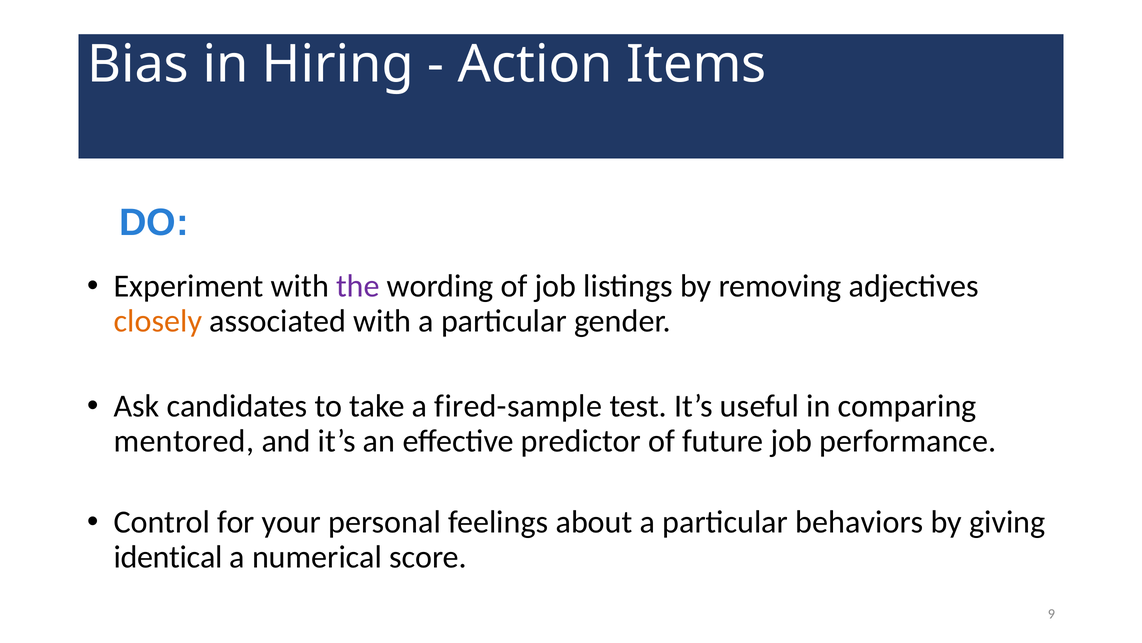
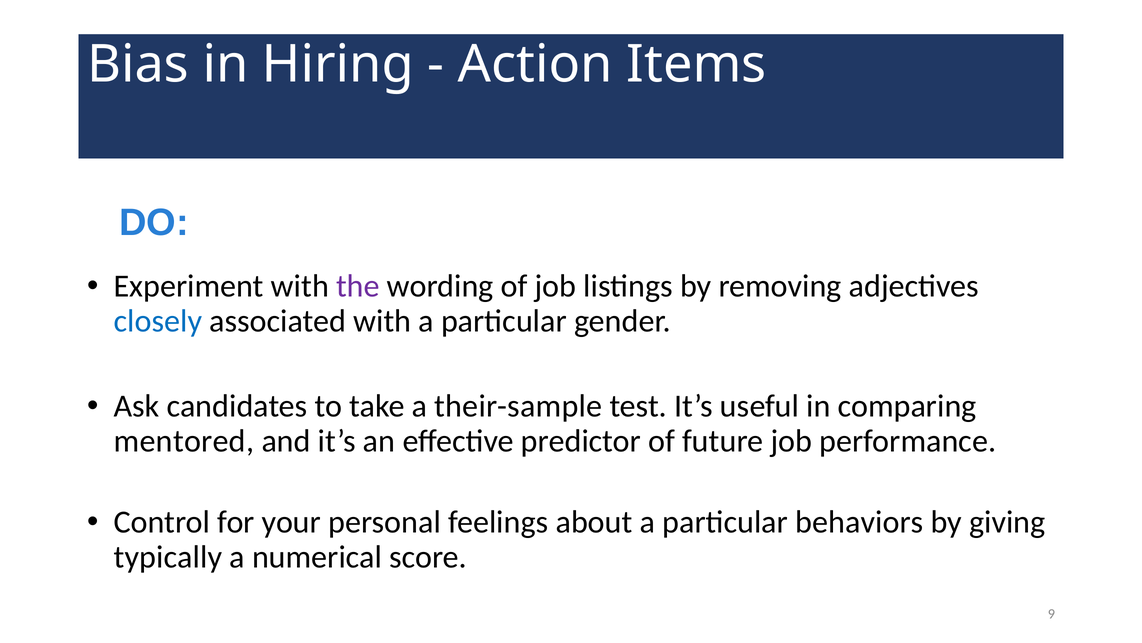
closely colour: orange -> blue (158, 321)
fired-sample: fired-sample -> their-sample (518, 406)
identical: identical -> typically (168, 557)
